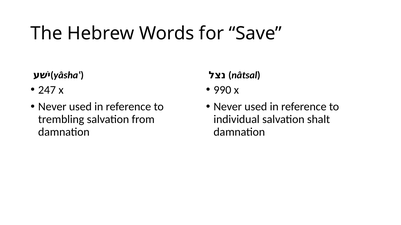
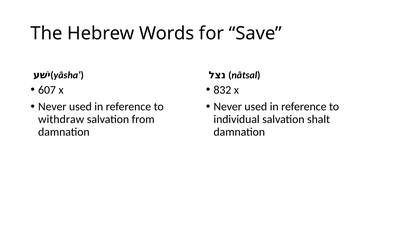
247: 247 -> 607 (47, 90)
990: 990 -> 832 (222, 90)
trembling: trembling -> withdraw (61, 120)
